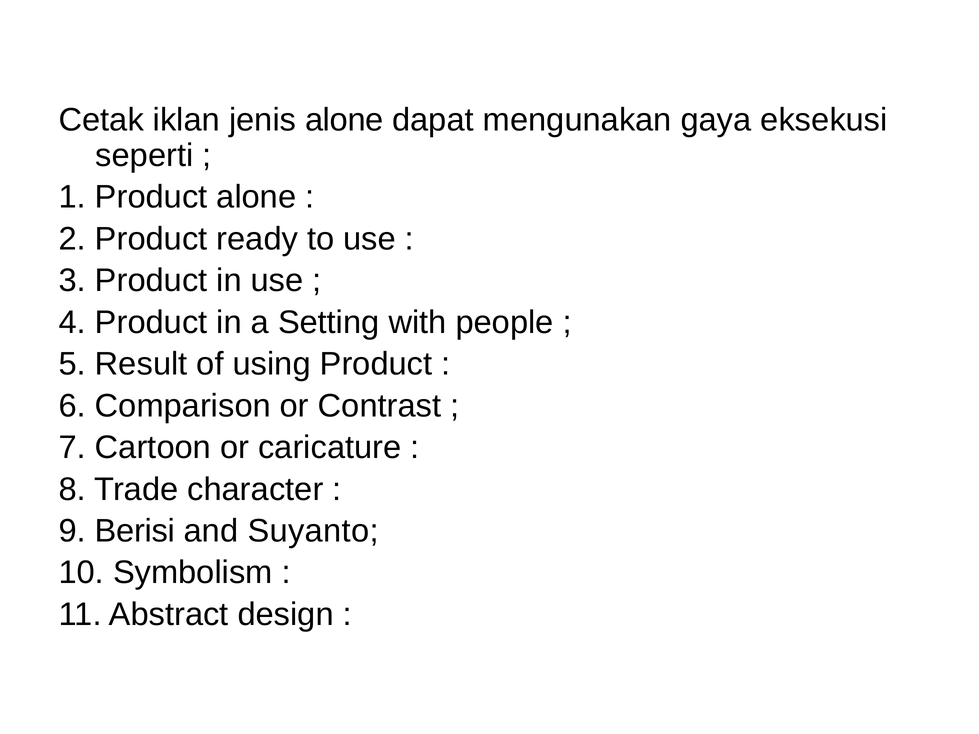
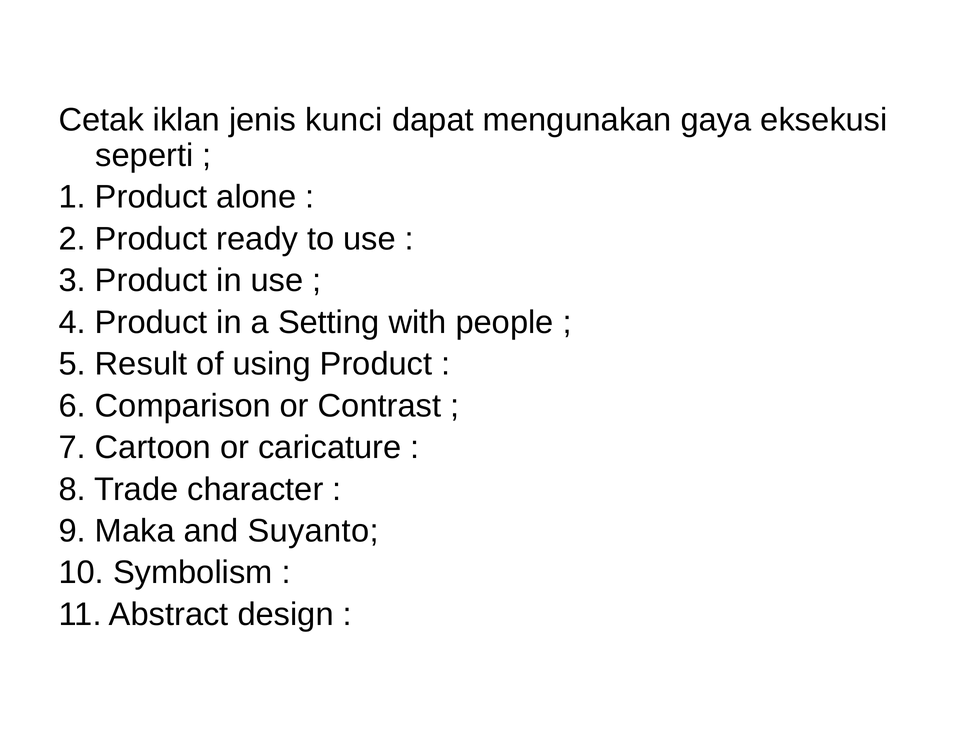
jenis alone: alone -> kunci (344, 120)
Berisi: Berisi -> Maka (135, 531)
